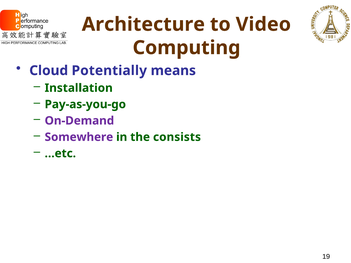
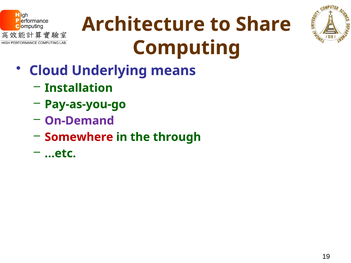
Video: Video -> Share (263, 24)
Potentially: Potentially -> Underlying (109, 71)
Somewhere colour: purple -> red (79, 137)
consists: consists -> through (177, 137)
